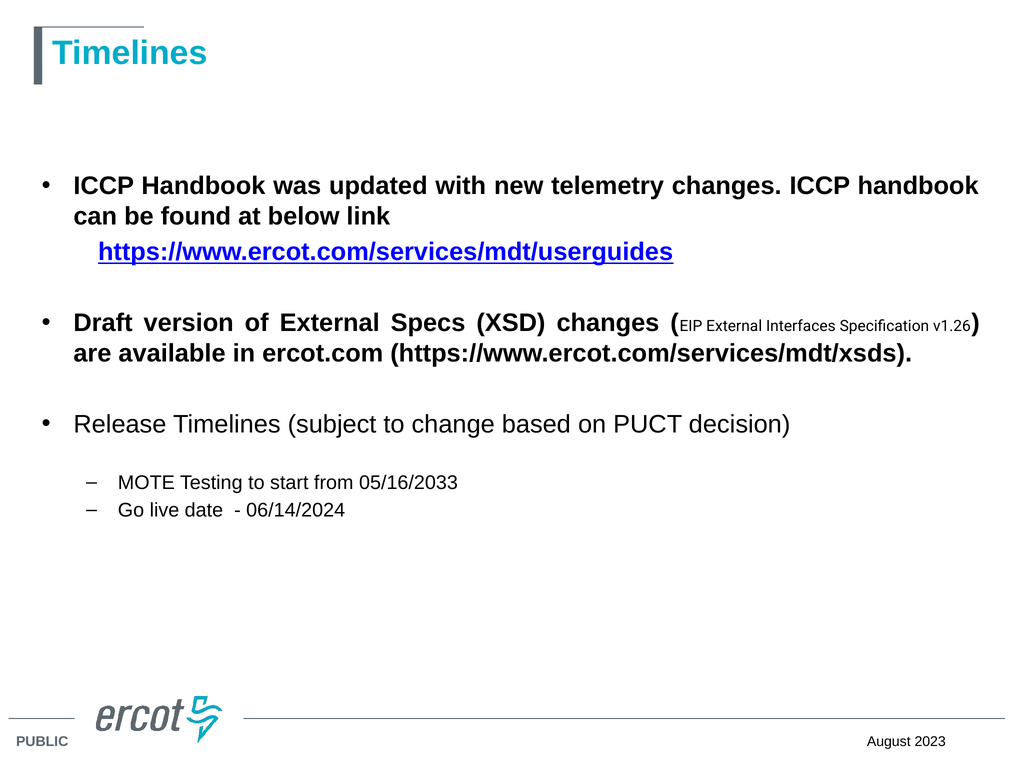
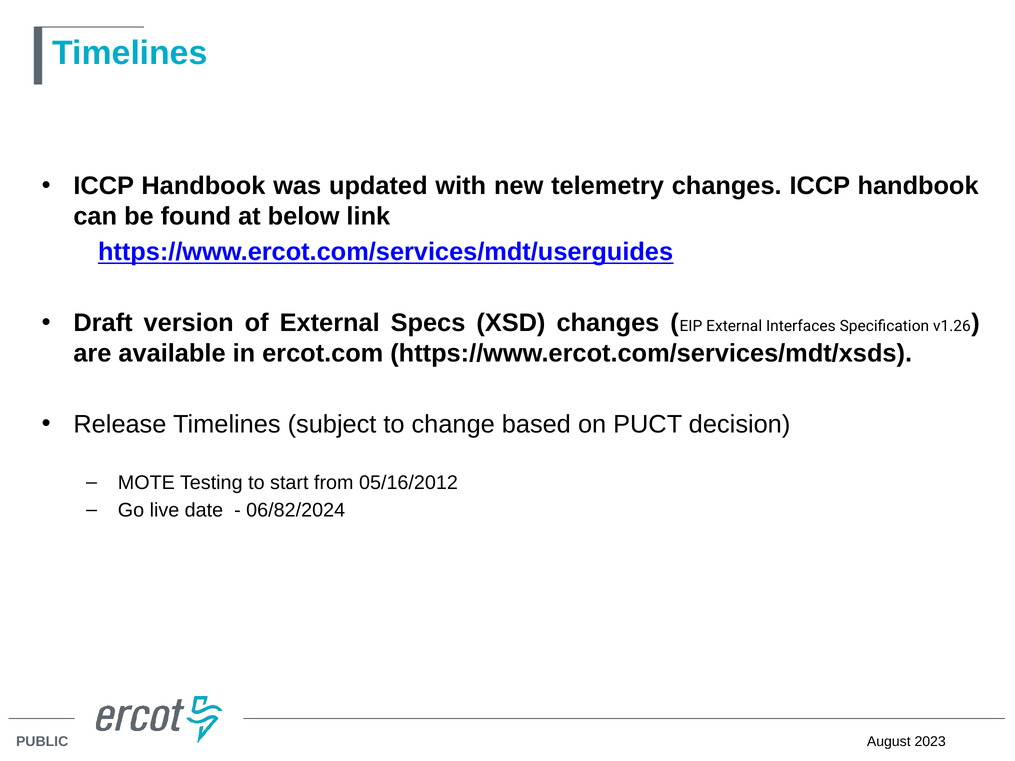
05/16/2033: 05/16/2033 -> 05/16/2012 (408, 483)
06/14/2024: 06/14/2024 -> 06/82/2024 (296, 511)
